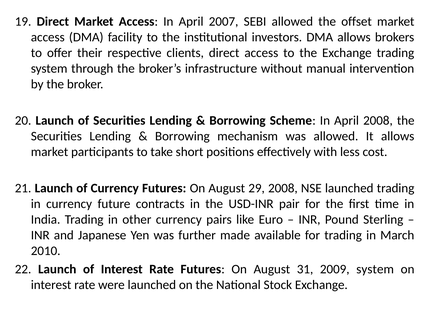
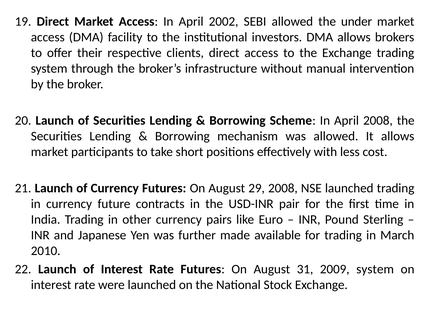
2007: 2007 -> 2002 (224, 21)
offset: offset -> under (357, 21)
